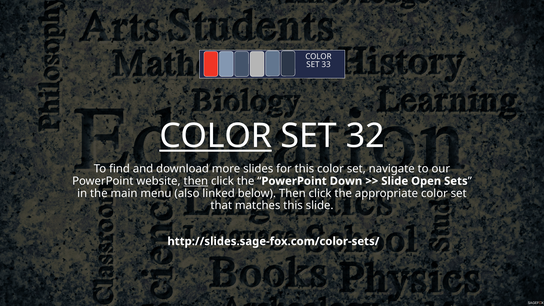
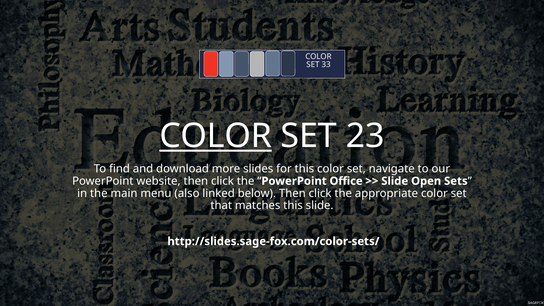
32: 32 -> 23 (365, 136)
then underline: present -> none (196, 181)
Down: Down -> Office (346, 181)
